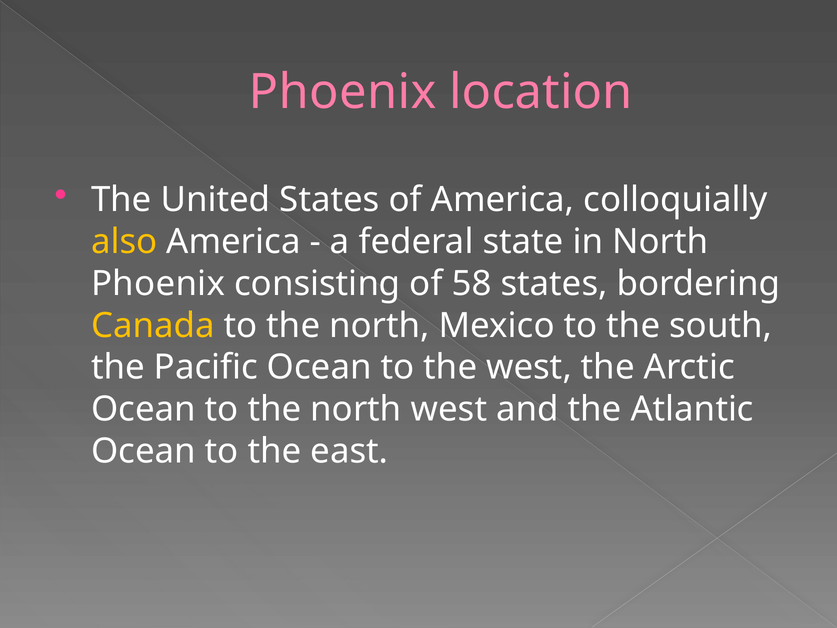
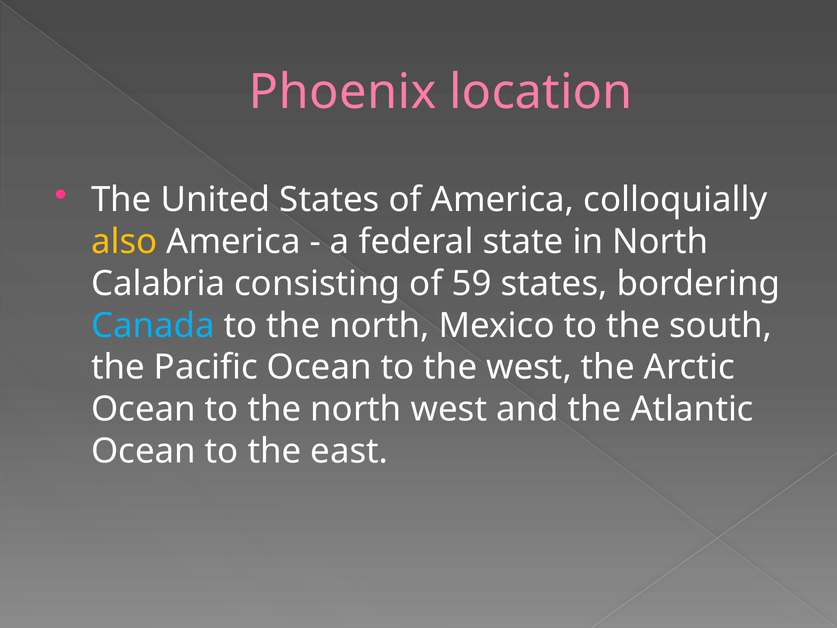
Phoenix: Phoenix -> Calabria (158, 284)
58: 58 -> 59 (472, 284)
Canada colour: yellow -> light blue (153, 325)
